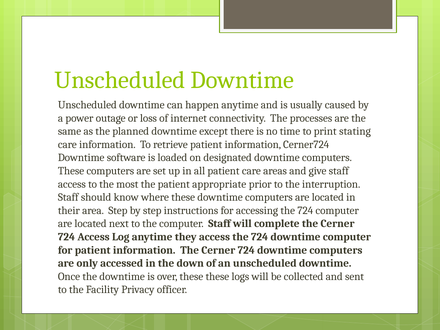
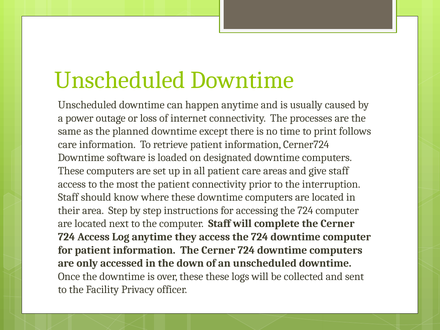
stating: stating -> follows (355, 131)
patient appropriate: appropriate -> connectivity (219, 184)
